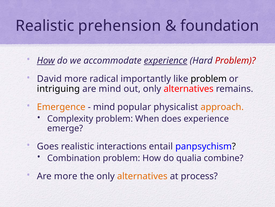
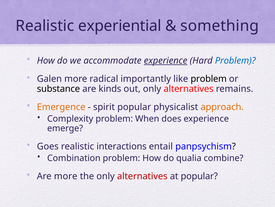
prehension: prehension -> experiential (120, 26)
foundation: foundation -> something (220, 26)
How underline: present -> none (46, 60)
Problem colour: red -> blue (235, 60)
David: David -> Galen (49, 79)
intriguing: intriguing -> substance (58, 89)
are mind: mind -> kinds (110, 89)
mind: mind -> spirit (104, 107)
alternatives colour: orange -> red (142, 176)
at process: process -> popular (199, 176)
